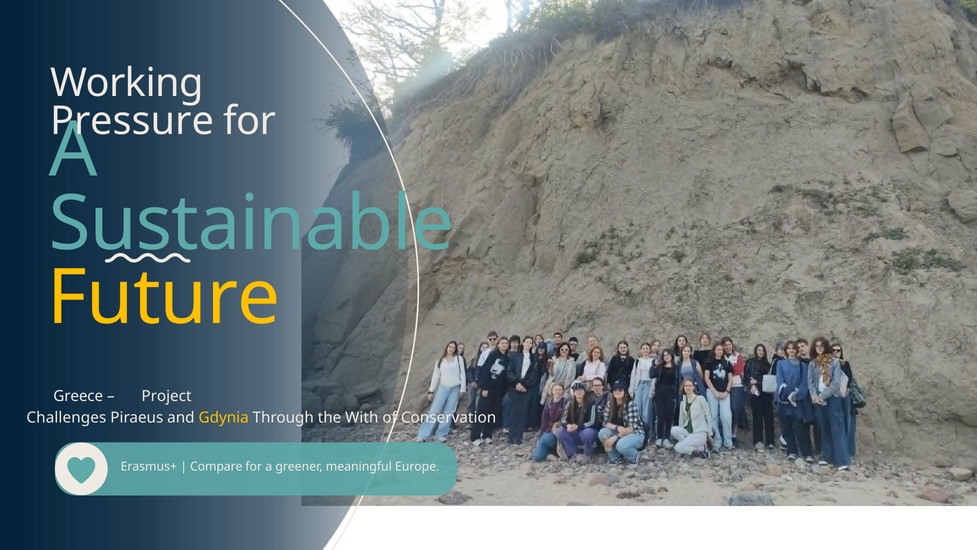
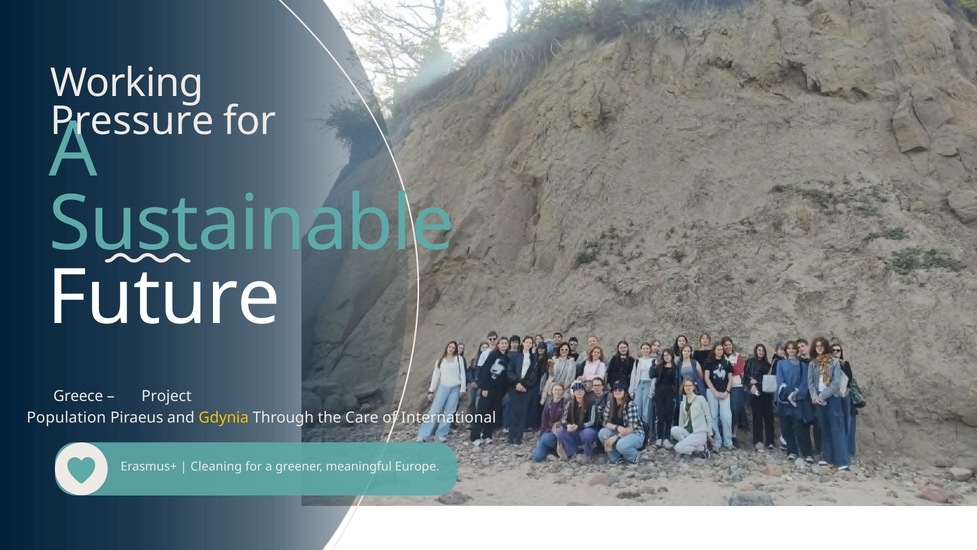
Future colour: yellow -> white (164, 297)
Challenges: Challenges -> Population (66, 417)
With: With -> Care (362, 417)
Conservation: Conservation -> International (449, 417)
Compare: Compare -> Cleaning (216, 466)
